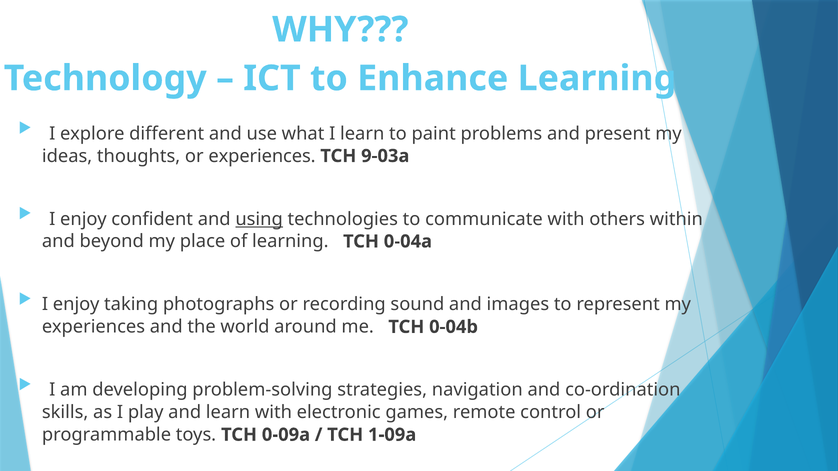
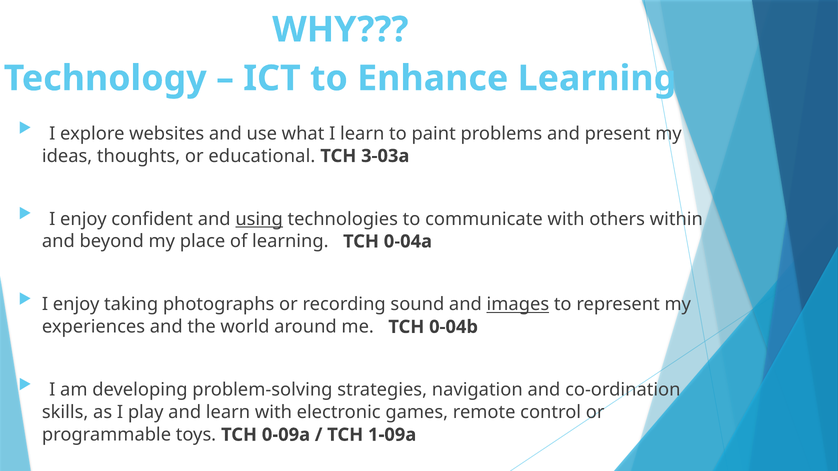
different: different -> websites (167, 134)
or experiences: experiences -> educational (262, 156)
9-03a: 9-03a -> 3-03a (385, 156)
images underline: none -> present (518, 305)
